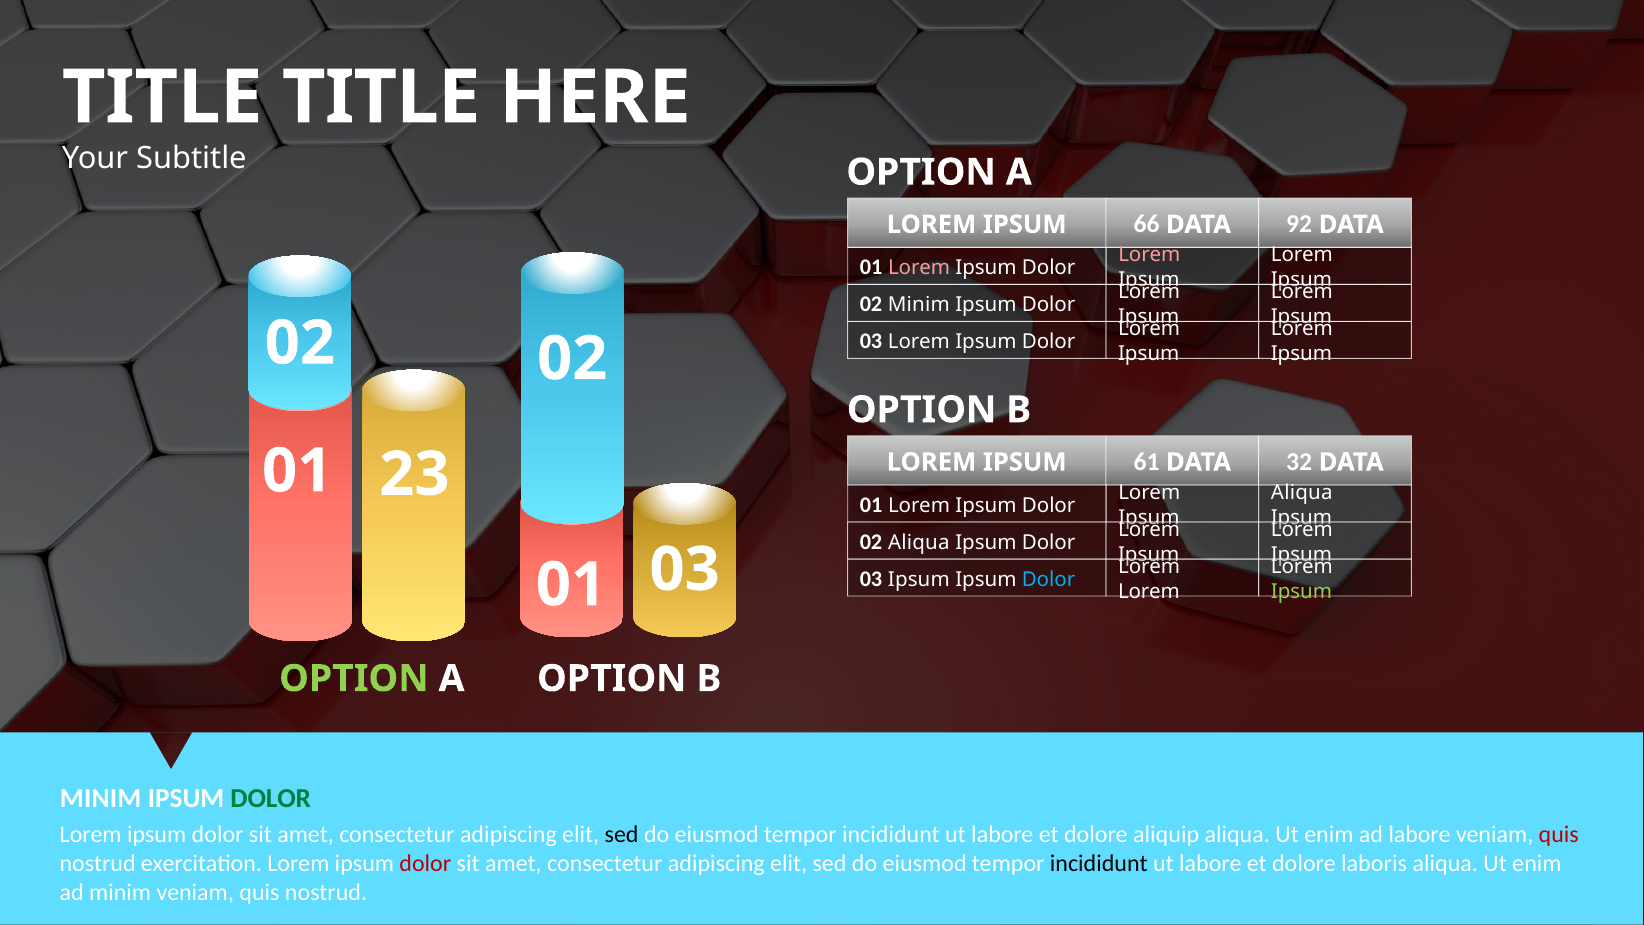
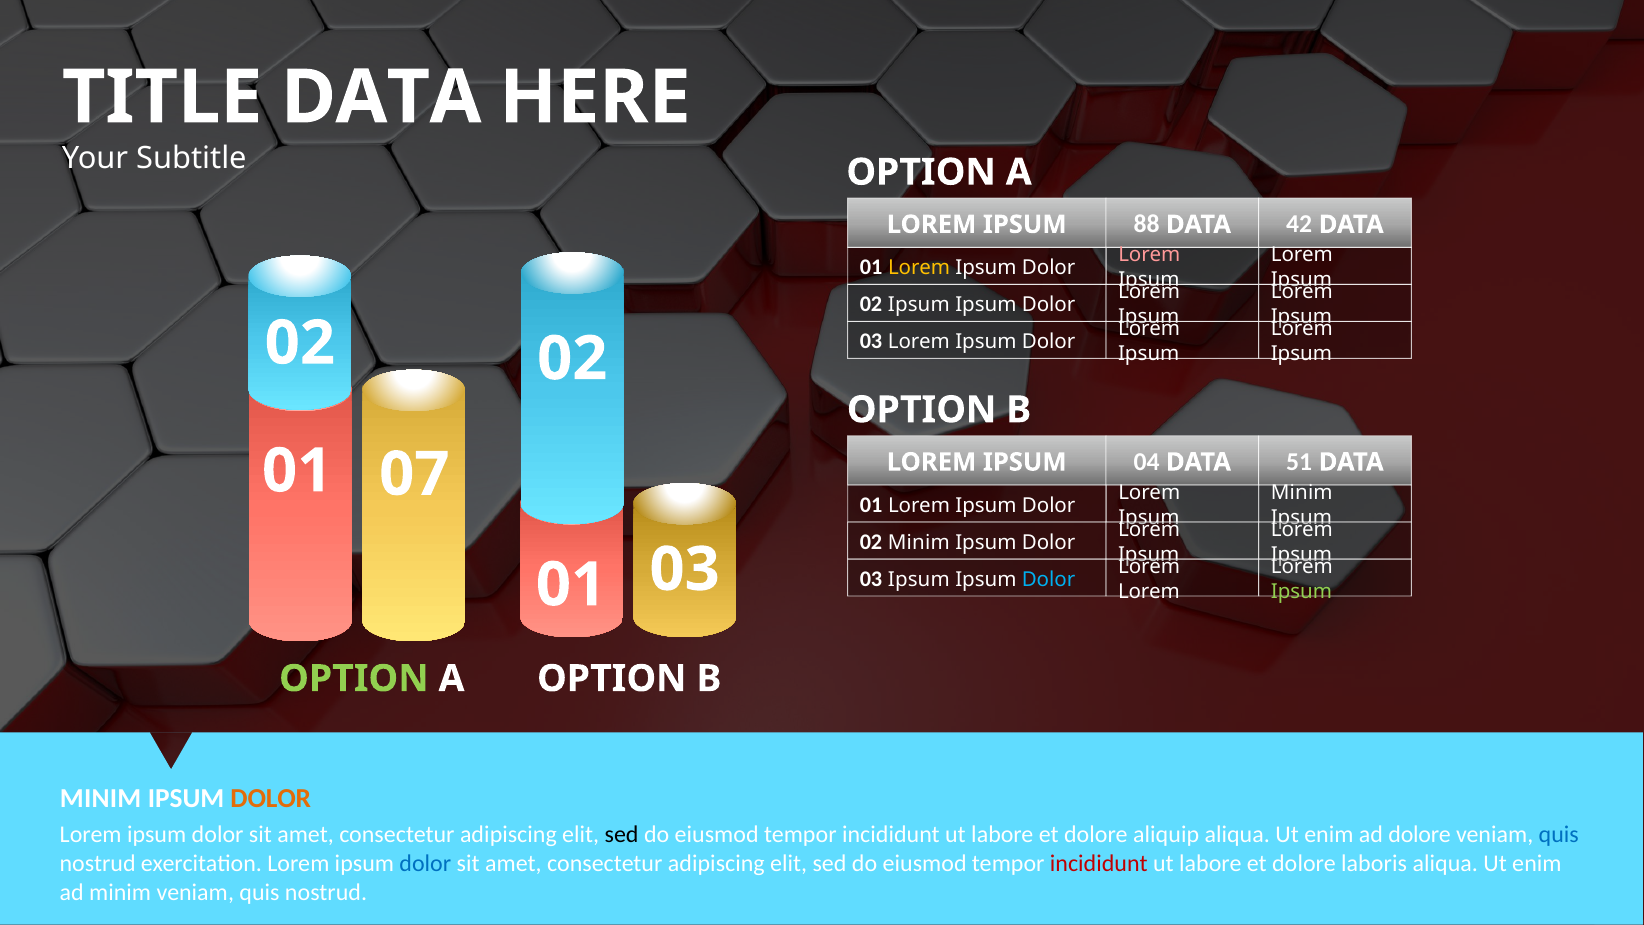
TITLE: TITLE -> DATA (381, 98)
66: 66 -> 88 (1147, 224)
92: 92 -> 42 (1299, 224)
Lorem colour: pink -> yellow (919, 268)
02 Minim: Minim -> Ipsum (919, 305)
61: 61 -> 04 (1147, 462)
32: 32 -> 51 (1299, 462)
23: 23 -> 07 (414, 474)
Aliqua: Aliqua -> Minim (1302, 492)
02 Aliqua: Aliqua -> Minim (919, 542)
DOLOR colour: green -> orange (271, 798)
ad labore: labore -> dolore (1420, 834)
quis colour: red -> blue (1559, 834)
dolor colour: red -> blue (425, 863)
incididunt colour: black -> red (1099, 863)
